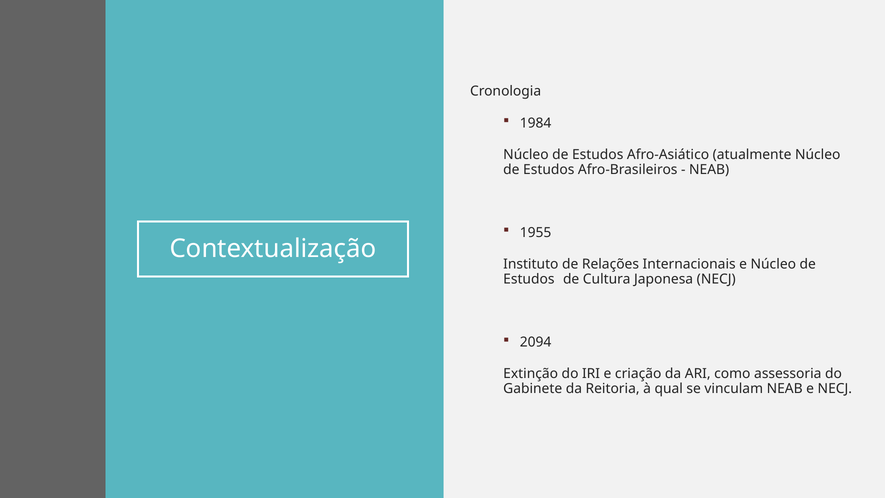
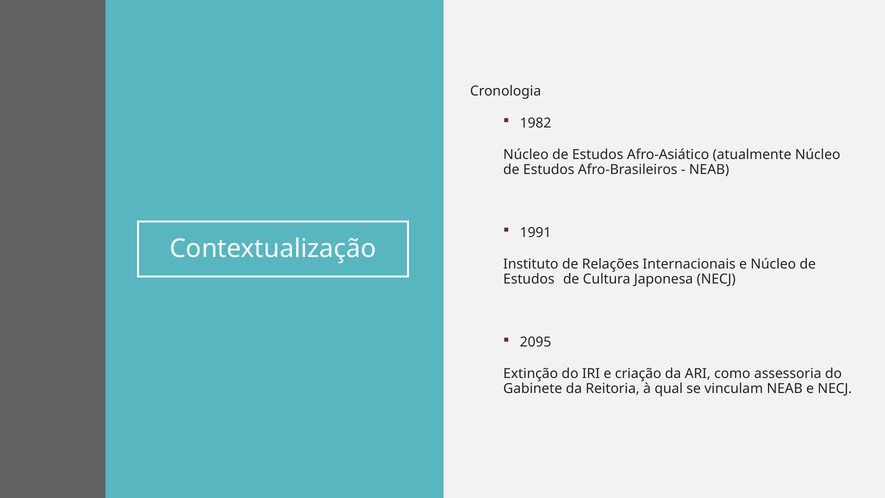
1984: 1984 -> 1982 (536, 123)
1955: 1955 -> 1991 (536, 233)
2094: 2094 -> 2095 (536, 342)
